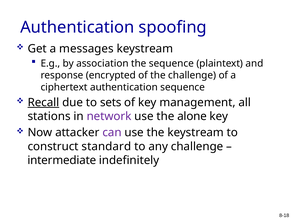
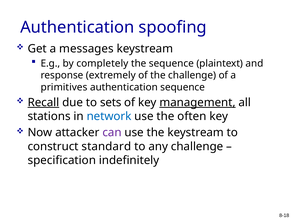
association: association -> completely (102, 63)
encrypted: encrypted -> extremely (111, 75)
ciphertext: ciphertext -> primitives (64, 87)
management underline: none -> present (197, 102)
network colour: purple -> blue (109, 116)
alone: alone -> often (192, 116)
intermediate: intermediate -> specification (62, 160)
